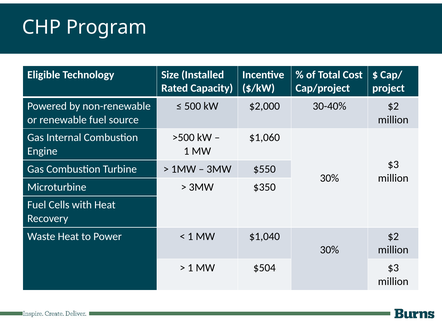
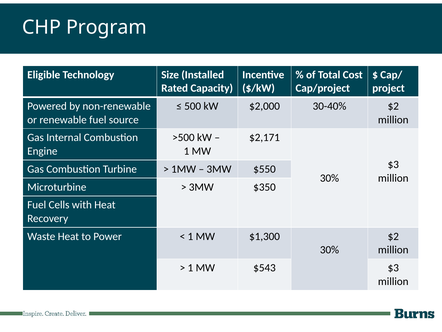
$1,060: $1,060 -> $2,171 (265, 137)
$1,040: $1,040 -> $1,300 (265, 236)
$504: $504 -> $543 (265, 268)
